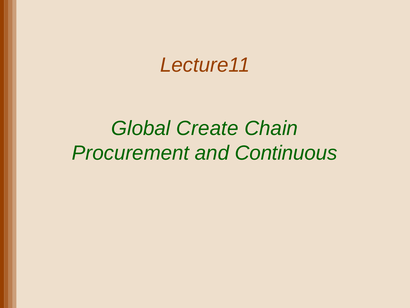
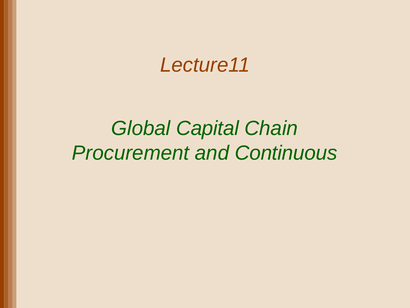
Create: Create -> Capital (208, 128)
